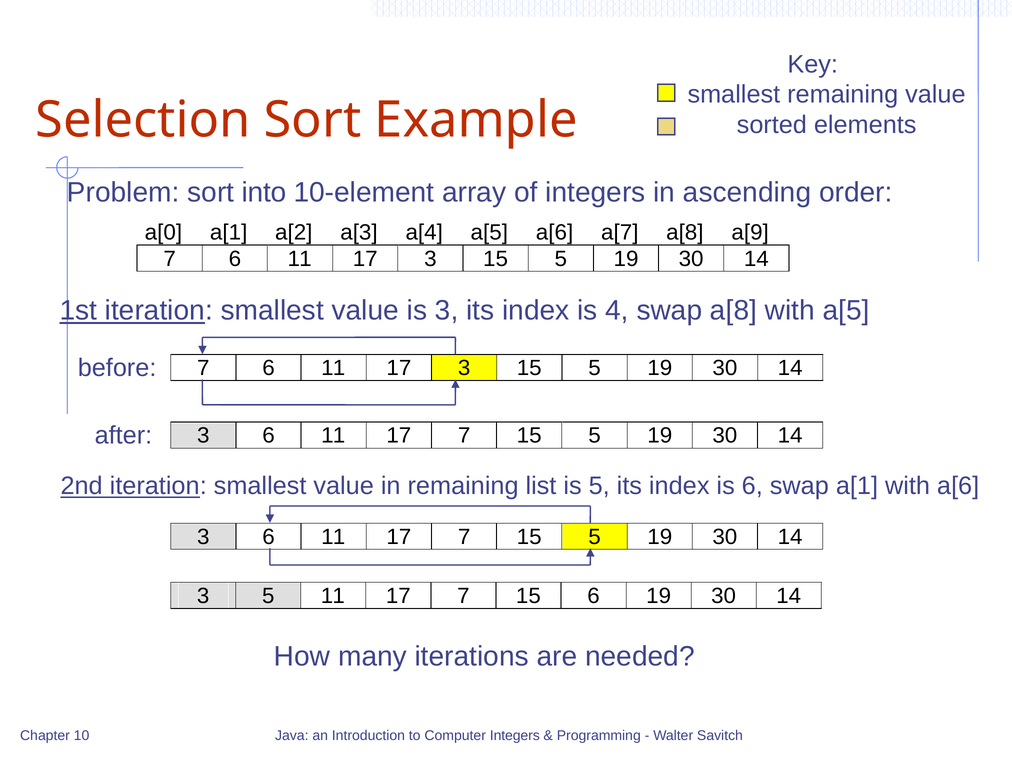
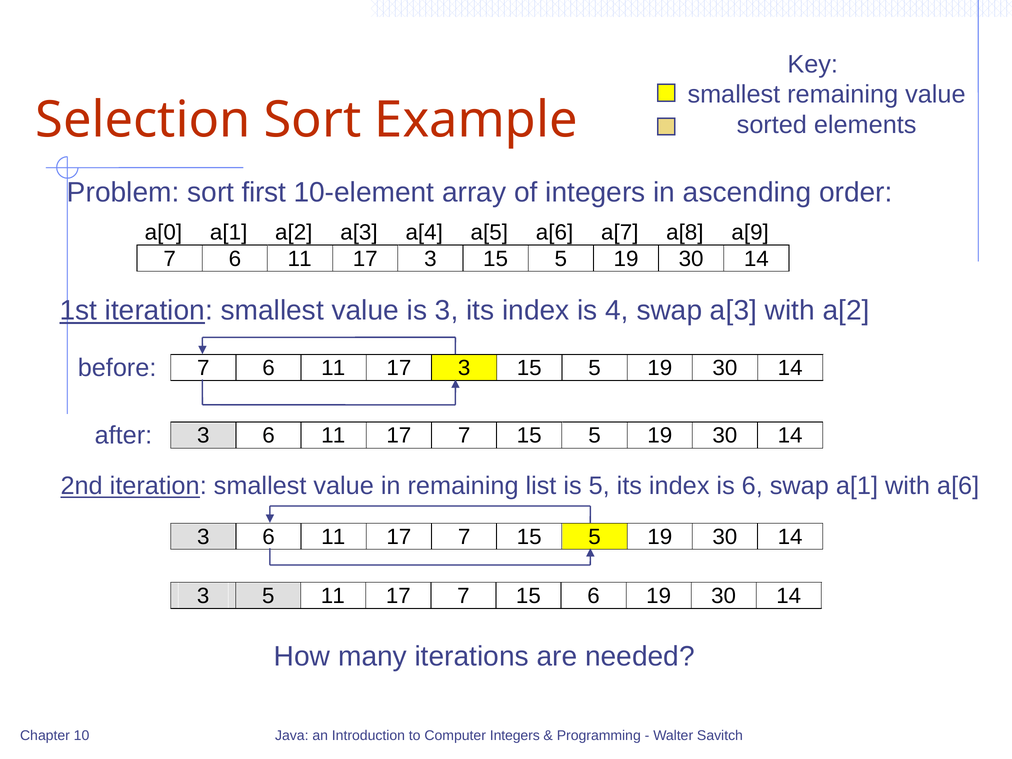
into: into -> first (264, 193)
swap a[8: a[8 -> a[3 (733, 311)
with a[5: a[5 -> a[2 (846, 311)
